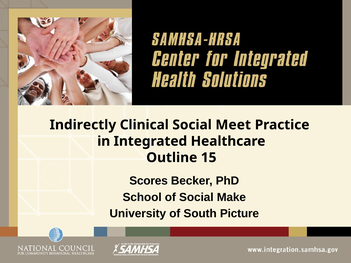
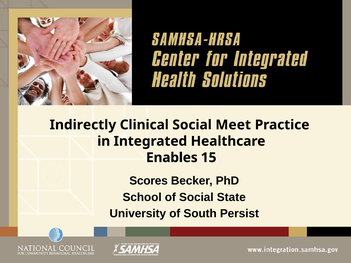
Outline: Outline -> Enables (172, 158)
Make: Make -> State (231, 197)
Picture: Picture -> Persist (239, 214)
